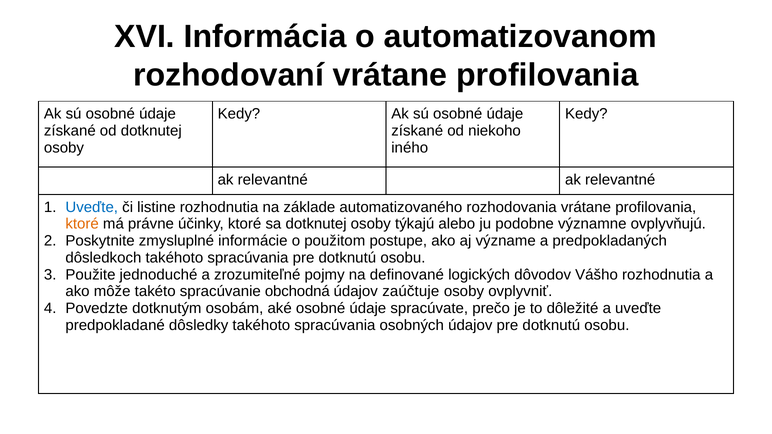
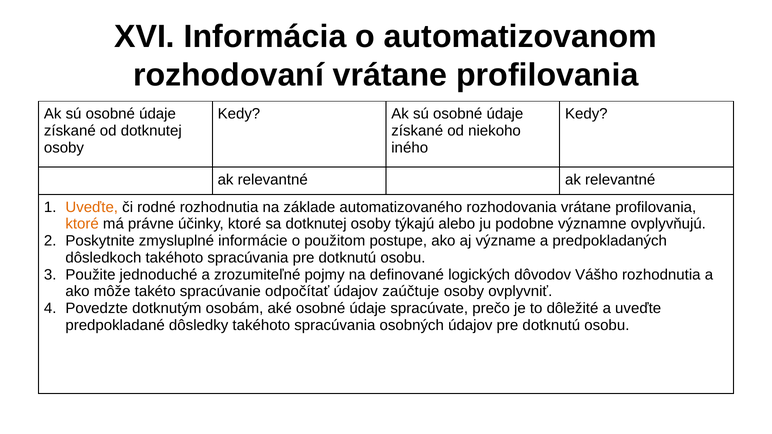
Uveďte colour: blue -> orange (92, 207)
listine: listine -> rodné (156, 207)
obchodná: obchodná -> odpočítať (297, 292)
